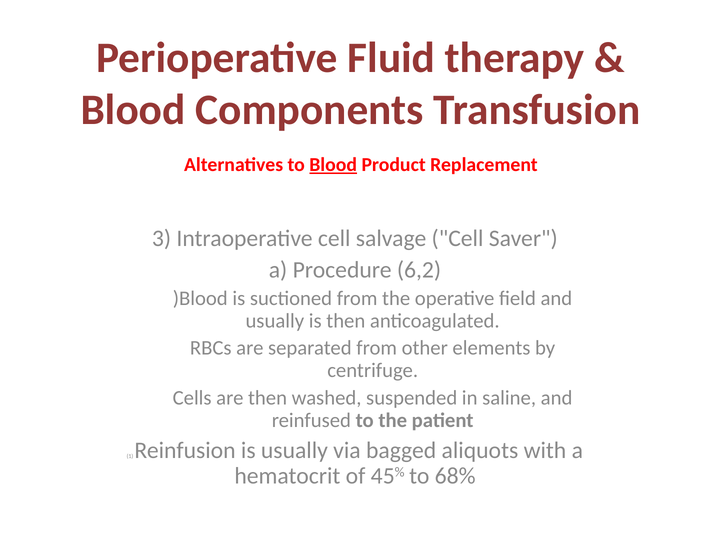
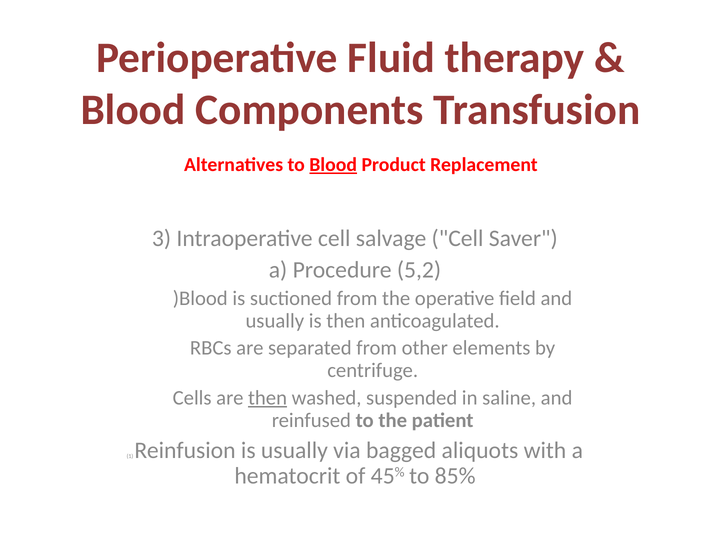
6,2: 6,2 -> 5,2 (419, 270)
then underline: none -> present (268, 398)
68%: 68% -> 85% (455, 475)
